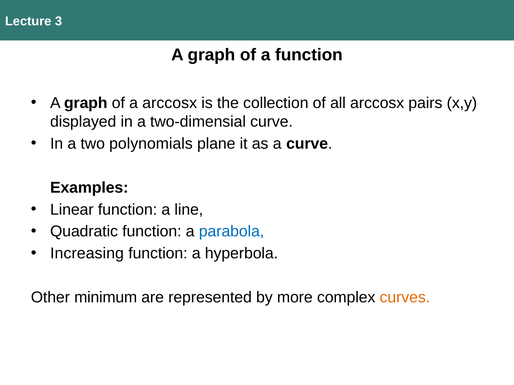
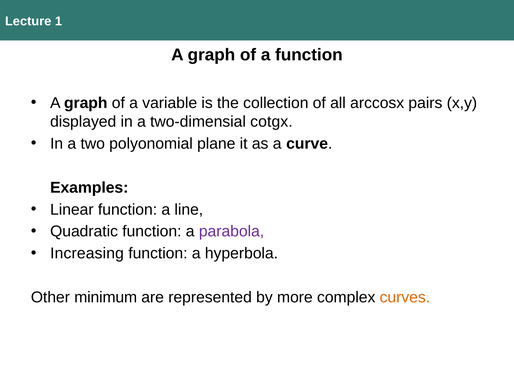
3: 3 -> 1 (59, 21)
a arccosx: arccosx -> variable (170, 103)
two-dimensial curve: curve -> cotgx (271, 122)
polynomials: polynomials -> polyonomial (151, 144)
parabola colour: blue -> purple (232, 232)
